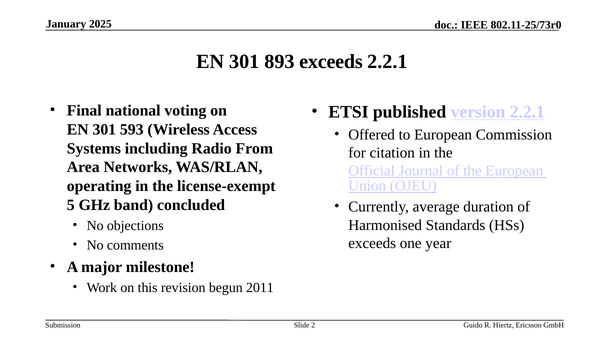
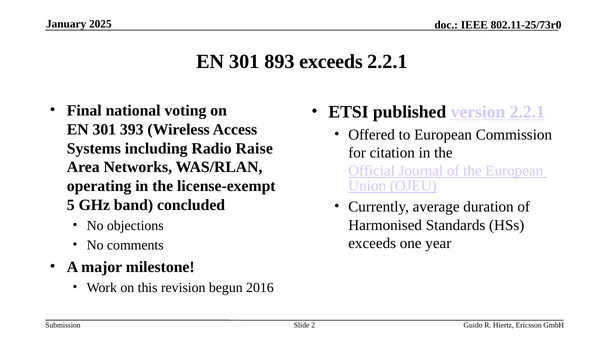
593: 593 -> 393 (132, 130)
From: From -> Raise (254, 149)
2011: 2011 -> 2016 (260, 288)
